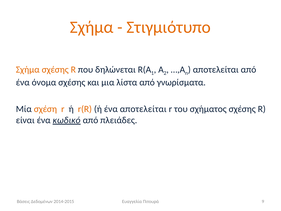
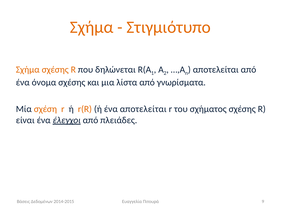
κωδικό: κωδικό -> έλεγχοι (67, 120)
